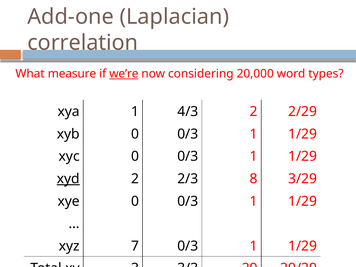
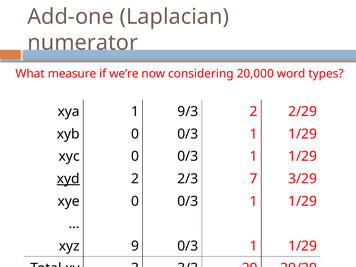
correlation: correlation -> numerator (83, 43)
we’re underline: present -> none (124, 74)
4/3: 4/3 -> 9/3 (188, 112)
8: 8 -> 7 (254, 179)
7: 7 -> 9 (135, 246)
